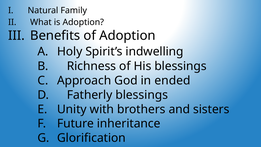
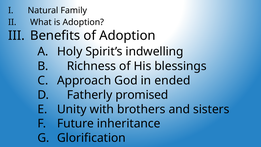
Fatherly blessings: blessings -> promised (142, 95)
